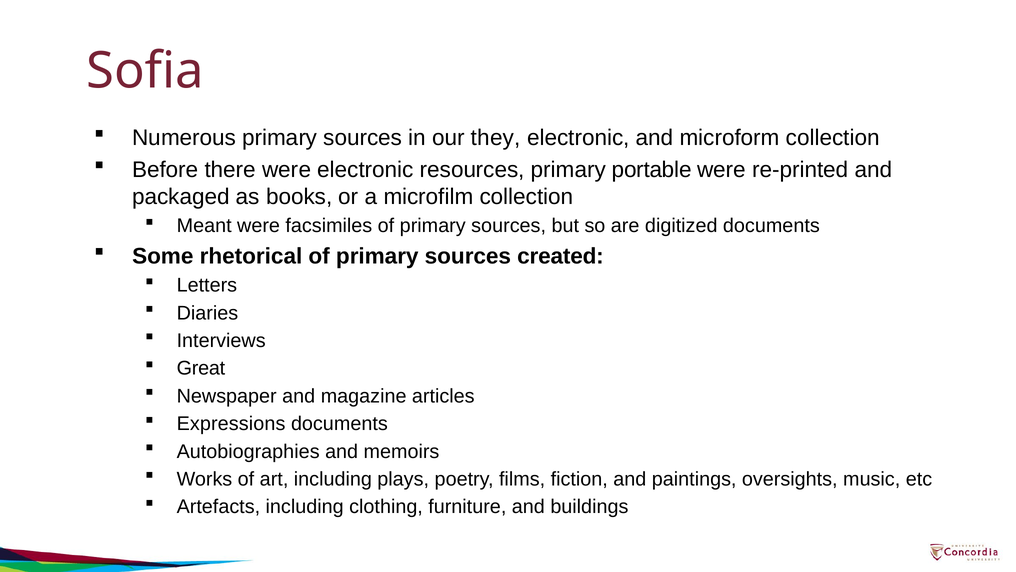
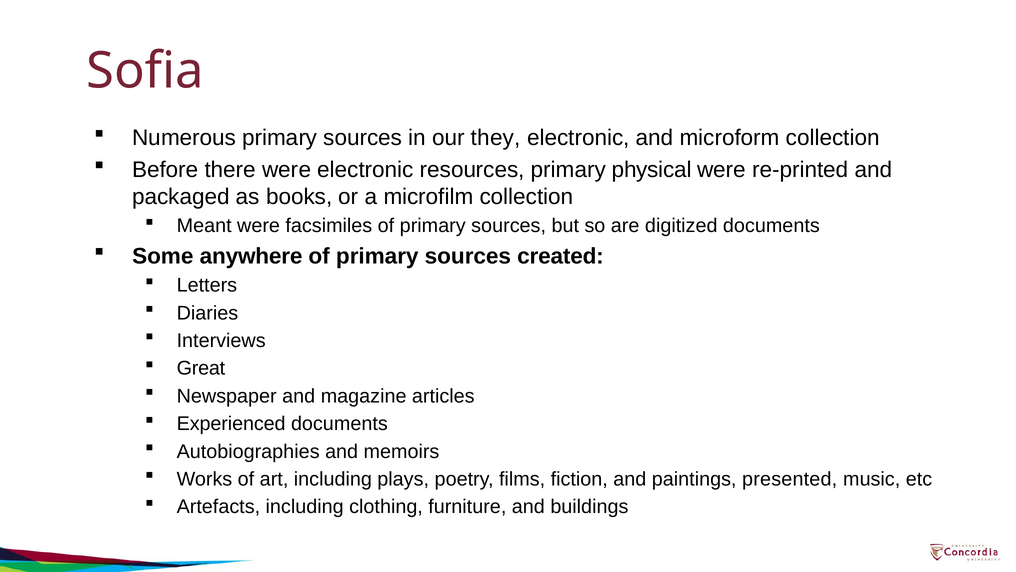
portable: portable -> physical (652, 170)
rhetorical: rhetorical -> anywhere (251, 256)
Expressions: Expressions -> Experienced (231, 423)
oversights: oversights -> presented (790, 479)
